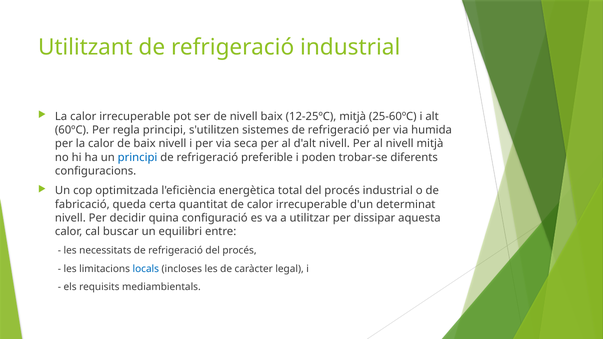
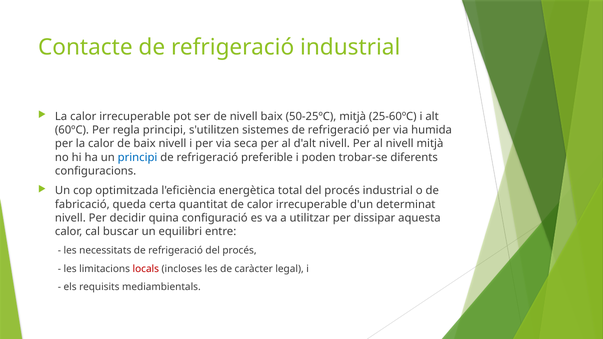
Utilitzant: Utilitzant -> Contacte (85, 48)
12-25ºC: 12-25ºC -> 50-25ºC (311, 117)
locals colour: blue -> red (146, 269)
